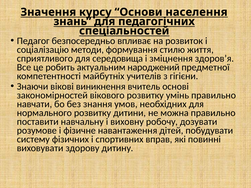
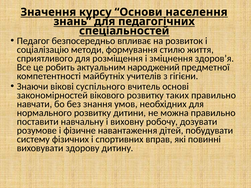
середовища: середовища -> розміщення (118, 59)
виникнення: виникнення -> суспільного (101, 87)
умінь: умінь -> таких (177, 95)
